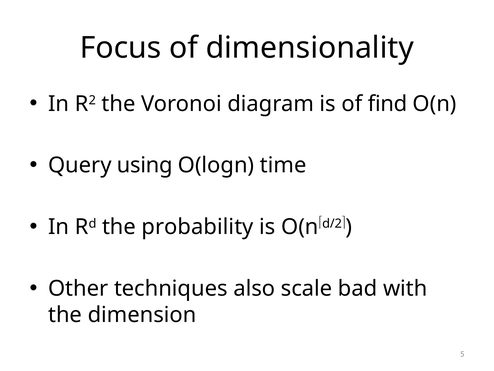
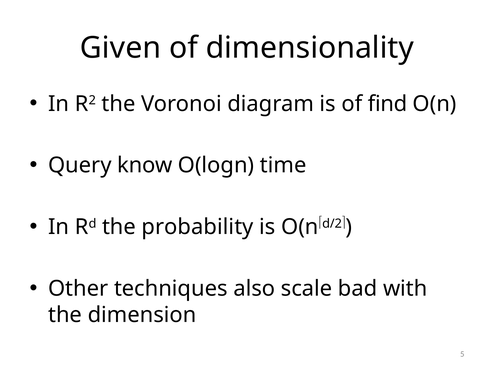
Focus: Focus -> Given (120, 48)
using: using -> know (145, 165)
